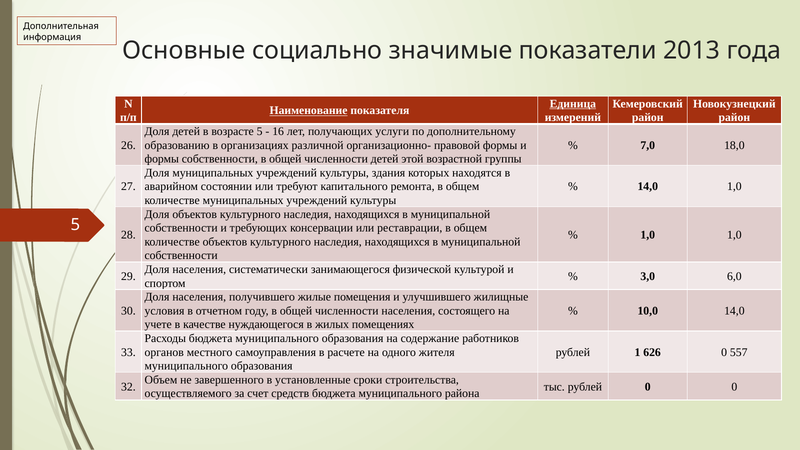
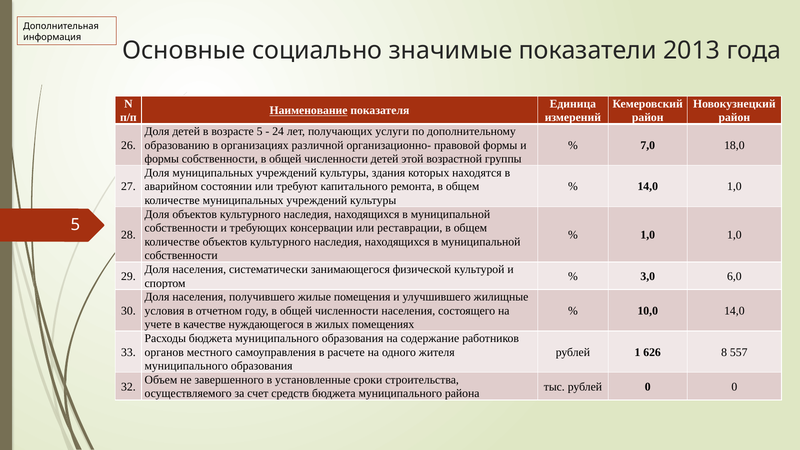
Единица underline: present -> none (573, 104)
16: 16 -> 24 (278, 131)
626 0: 0 -> 8 (724, 352)
